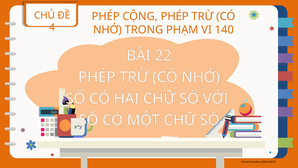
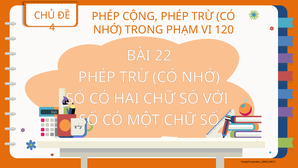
140: 140 -> 120 (224, 30)
